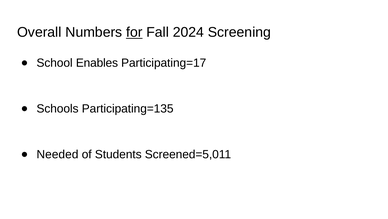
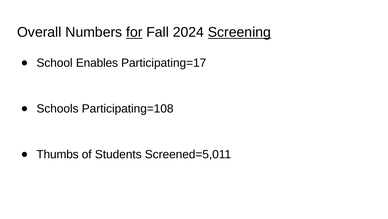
Screening underline: none -> present (239, 32)
Participating=135: Participating=135 -> Participating=108 (128, 108)
Needed: Needed -> Thumbs (58, 154)
